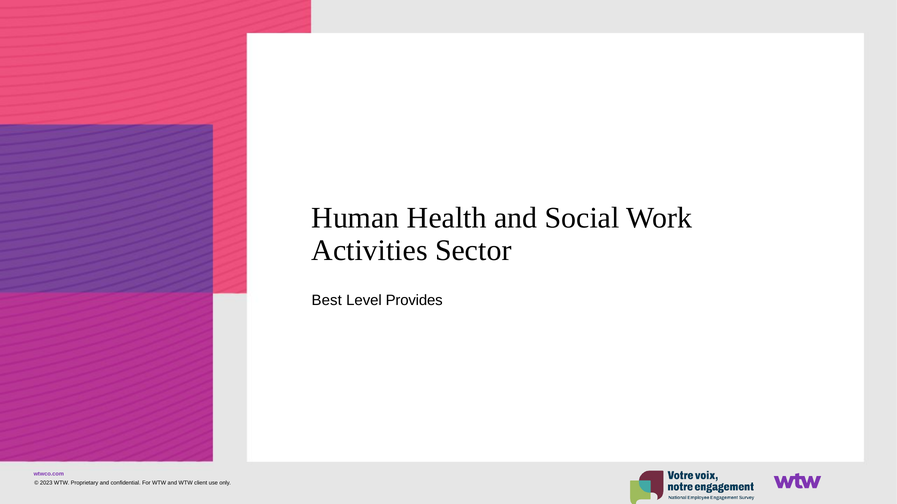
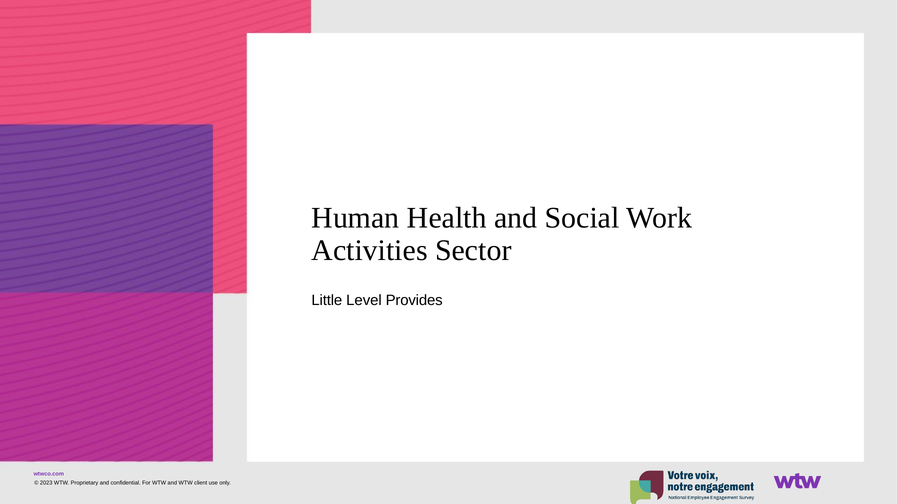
Best: Best -> Little (327, 300)
